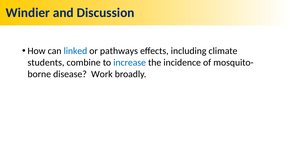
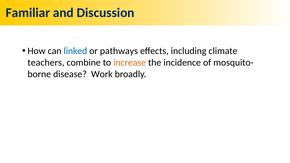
Windier: Windier -> Familiar (28, 13)
students: students -> teachers (46, 63)
increase colour: blue -> orange (130, 63)
